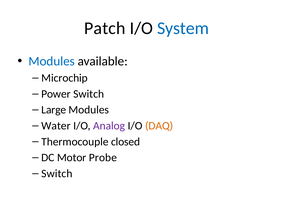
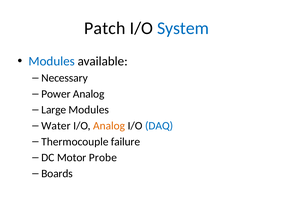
Microchip: Microchip -> Necessary (65, 78)
Power Switch: Switch -> Analog (89, 94)
Analog colour: purple -> orange (109, 126)
DAQ colour: orange -> blue (159, 126)
closed: closed -> failure (126, 142)
Switch: Switch -> Boards (57, 174)
